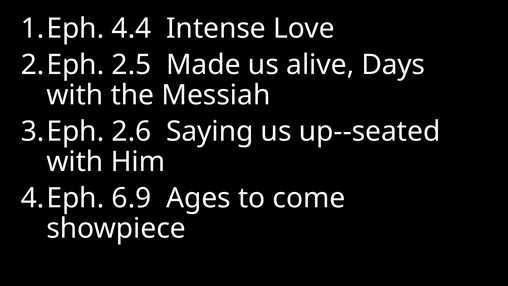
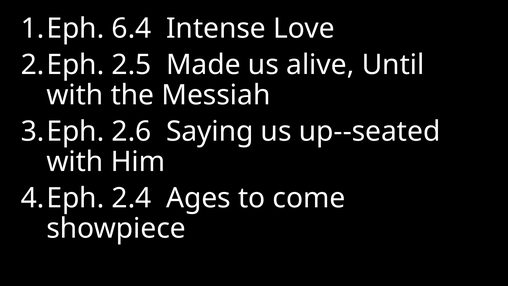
4.4: 4.4 -> 6.4 (132, 29)
Days: Days -> Until (393, 65)
6.9: 6.9 -> 2.4 (132, 198)
